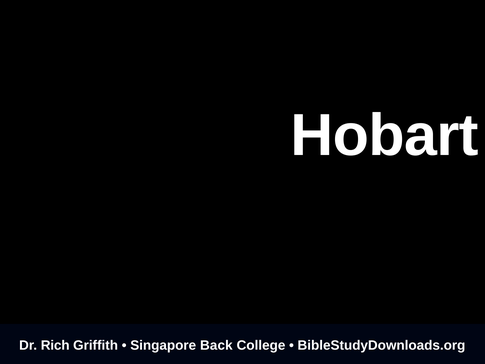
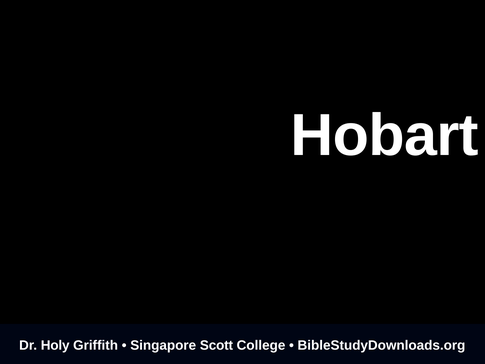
Rich: Rich -> Holy (55, 345)
Back: Back -> Scott (216, 345)
